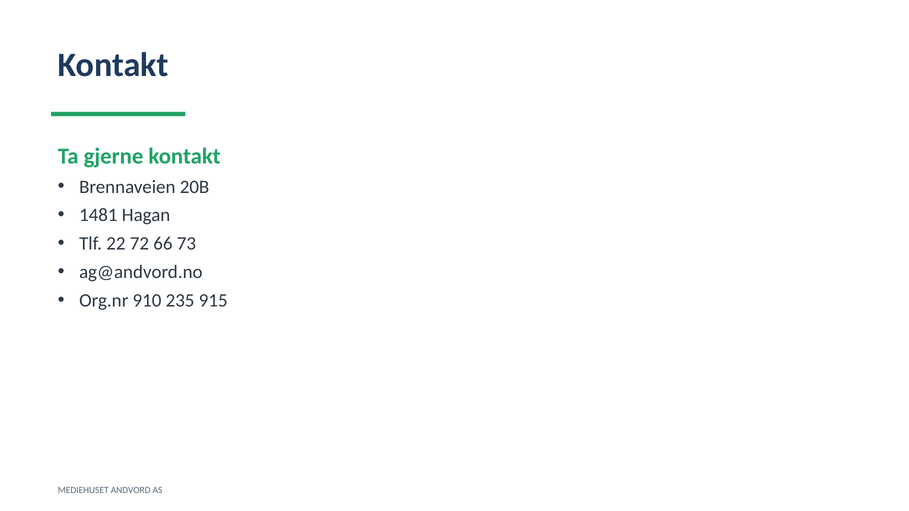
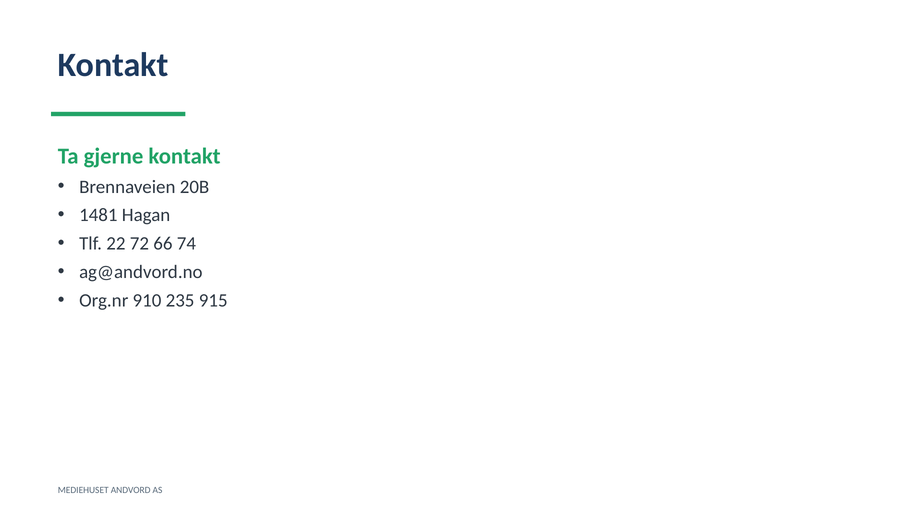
73: 73 -> 74 (186, 244)
